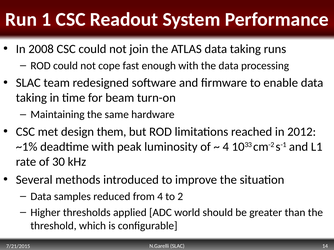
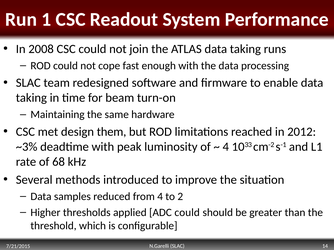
~1%: ~1% -> ~3% (27, 147)
30: 30 -> 68 (59, 162)
ADC world: world -> could (187, 213)
